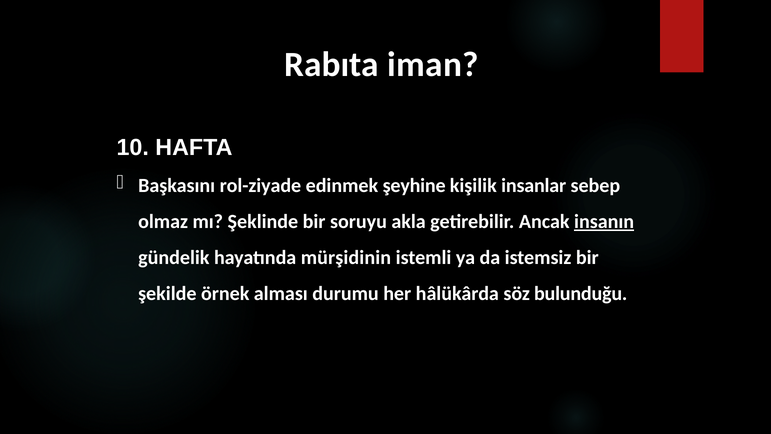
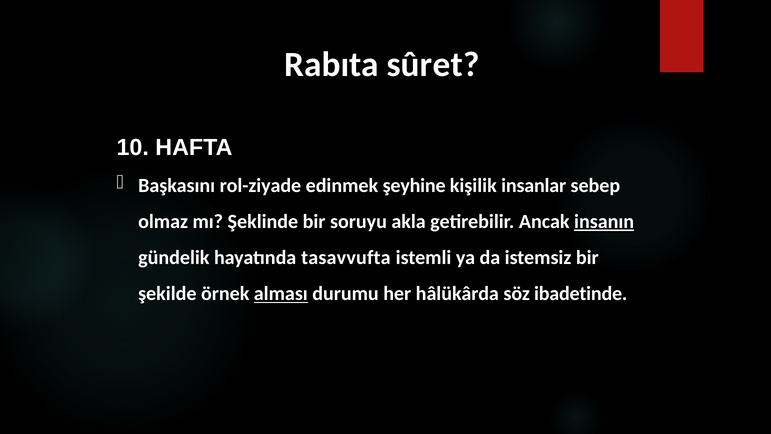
iman: iman -> sûret (433, 65)
mürşidinin: mürşidinin -> tasavvufta (346, 258)
alması underline: none -> present (281, 294)
bulunduğu: bulunduğu -> ibadetinde (581, 294)
